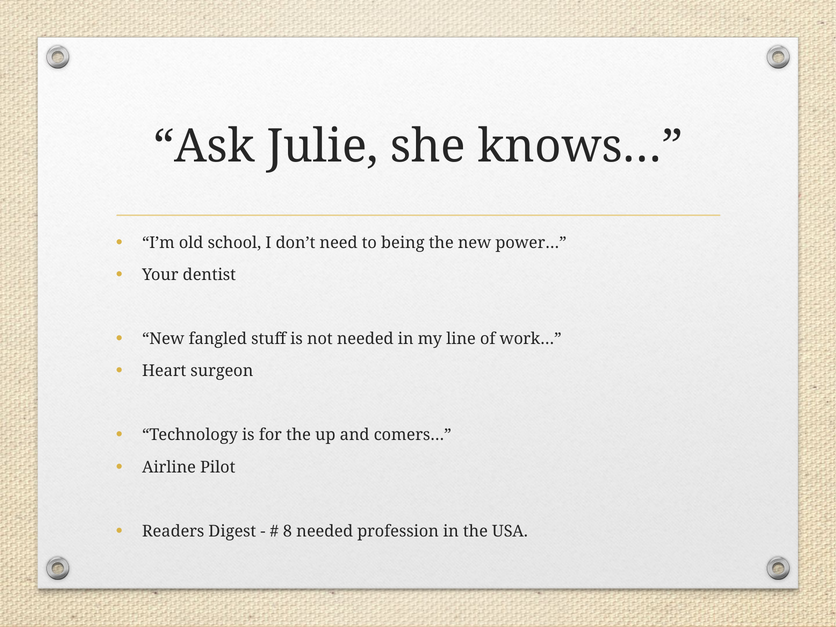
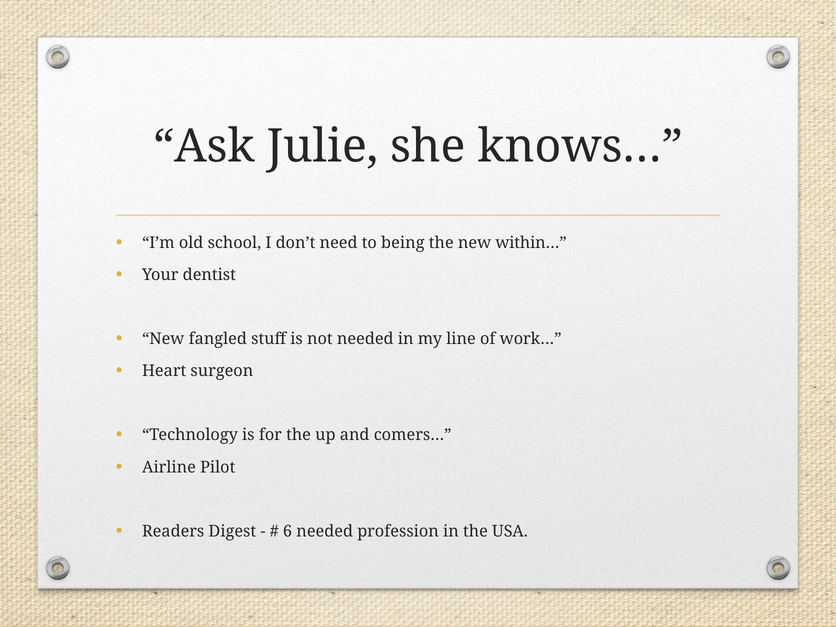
power…: power… -> within… (531, 243)
8: 8 -> 6 (288, 531)
